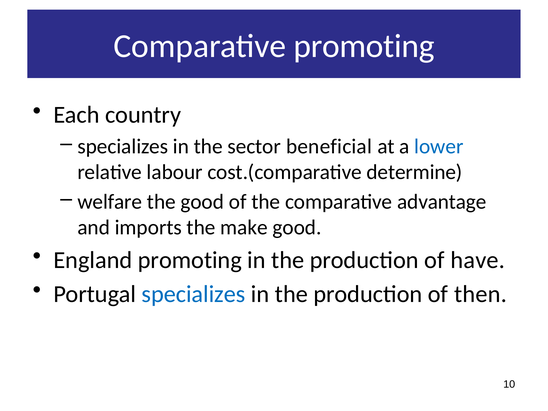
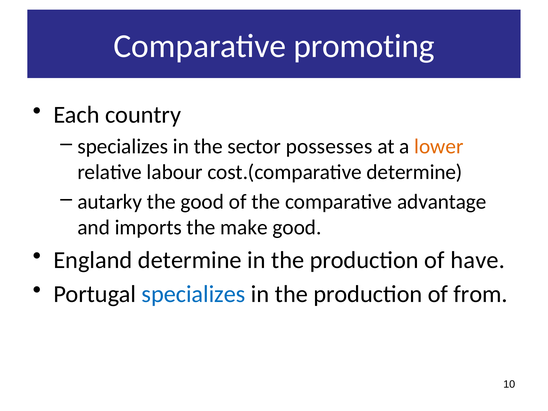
beneficial: beneficial -> possesses (329, 146)
lower colour: blue -> orange (439, 146)
welfare: welfare -> autarky (110, 202)
England promoting: promoting -> determine (190, 260)
then: then -> from (481, 294)
